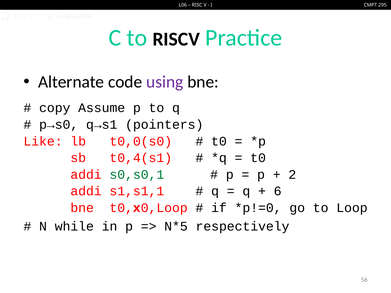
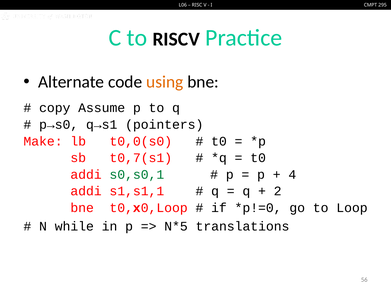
using colour: purple -> orange (165, 82)
Like: Like -> Make (43, 141)
t0,4(s1: t0,4(s1 -> t0,7(s1 (141, 158)
2: 2 -> 4 (292, 175)
6: 6 -> 2 (278, 191)
respectively: respectively -> translations (243, 226)
